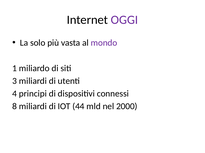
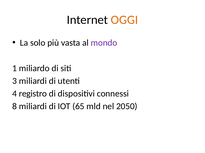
OGGI colour: purple -> orange (124, 20)
principi: principi -> registro (33, 94)
44: 44 -> 65 (78, 107)
2000: 2000 -> 2050 (127, 107)
